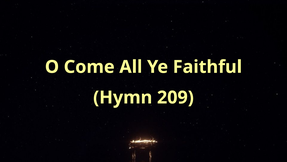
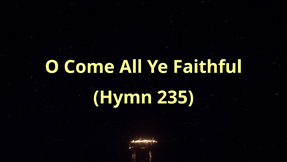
209: 209 -> 235 (175, 97)
